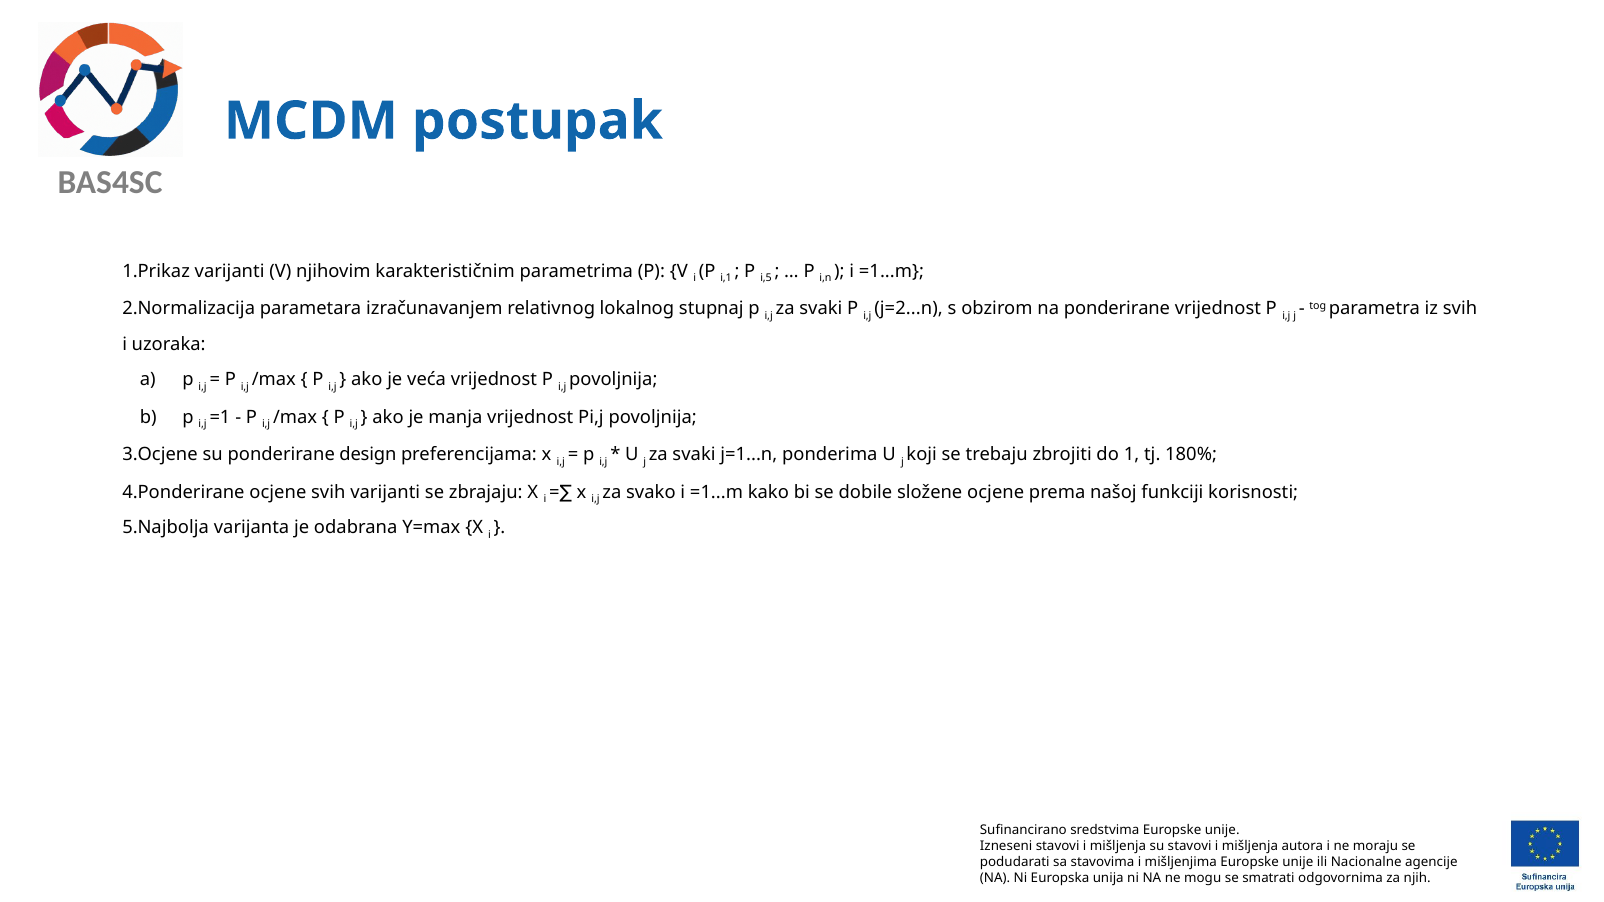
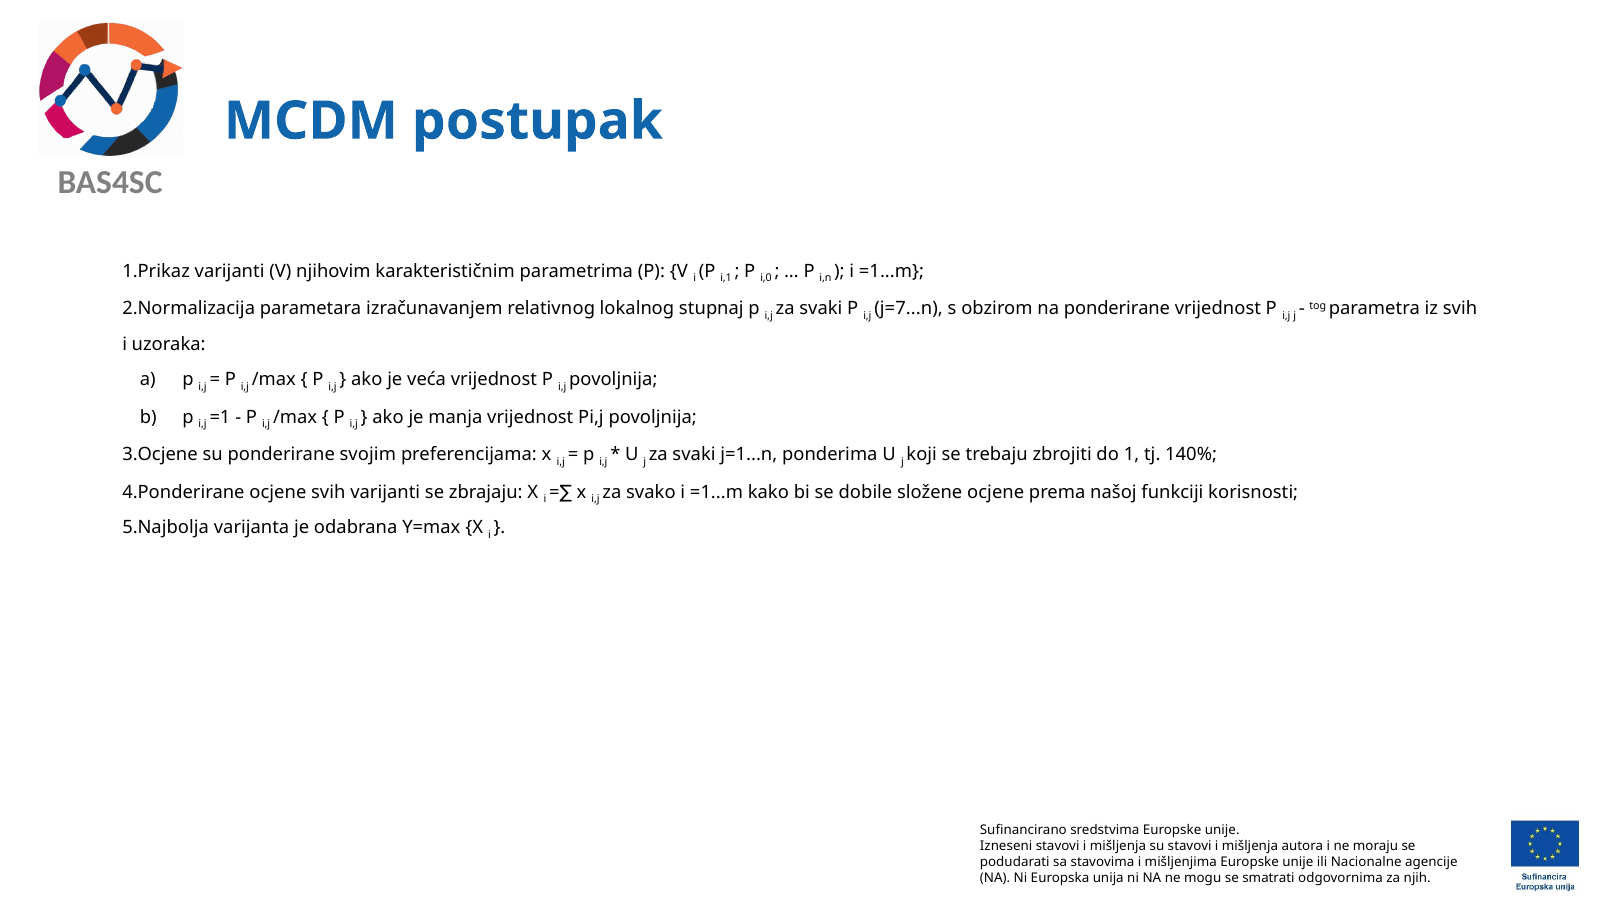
i,5: i,5 -> i,0 (766, 278)
j=2...n: j=2...n -> j=7...n (909, 309)
design: design -> svojim (368, 455)
180%: 180% -> 140% (1191, 455)
